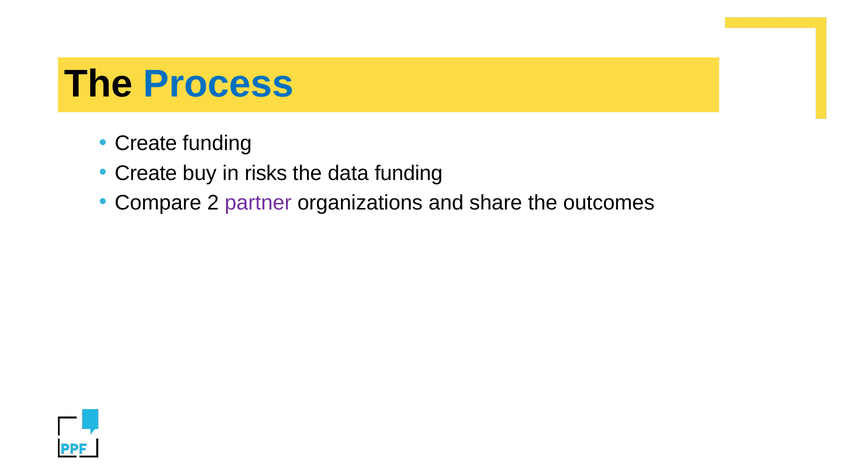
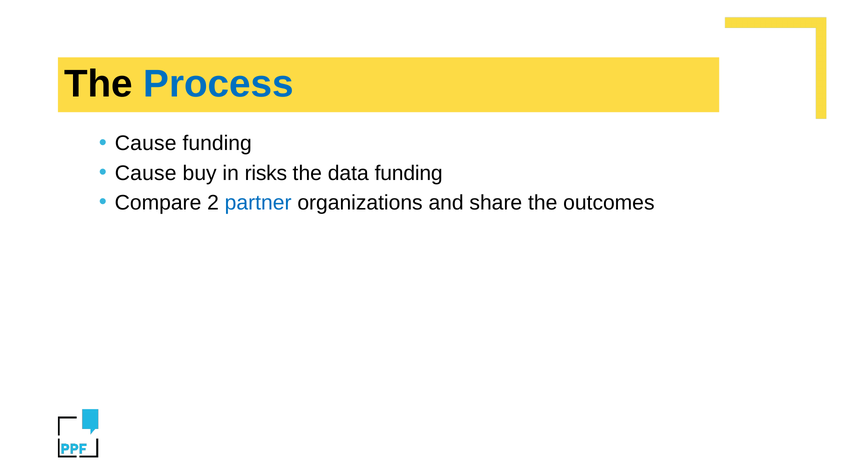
Create: Create -> Cause (146, 143)
Create: Create -> Cause (146, 173)
partner colour: purple -> blue (258, 203)
